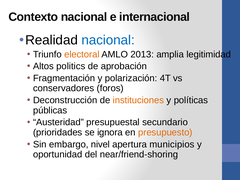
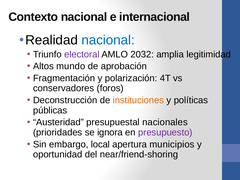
electoral colour: orange -> purple (82, 54)
2013: 2013 -> 2032 (142, 54)
politics: politics -> mundo (71, 66)
secundario: secundario -> nacionales (165, 122)
presupuesto colour: orange -> purple (165, 132)
nivel: nivel -> local (100, 144)
